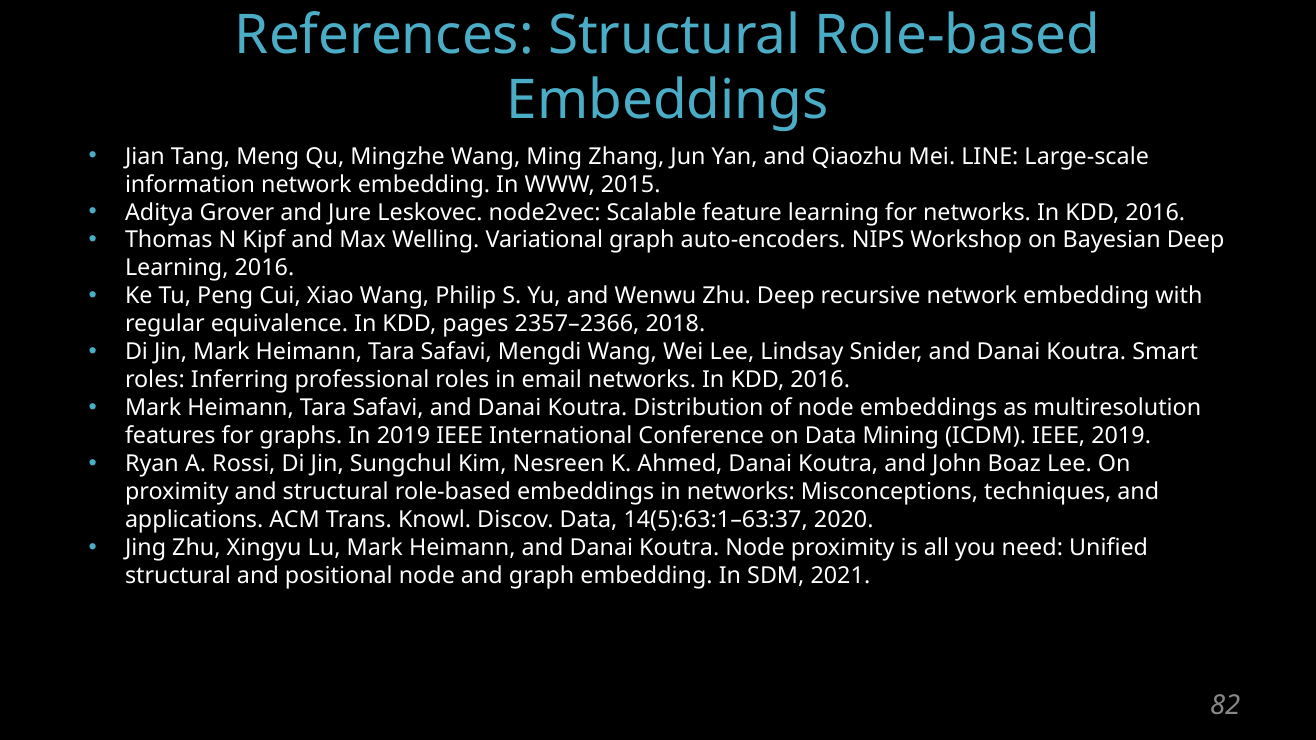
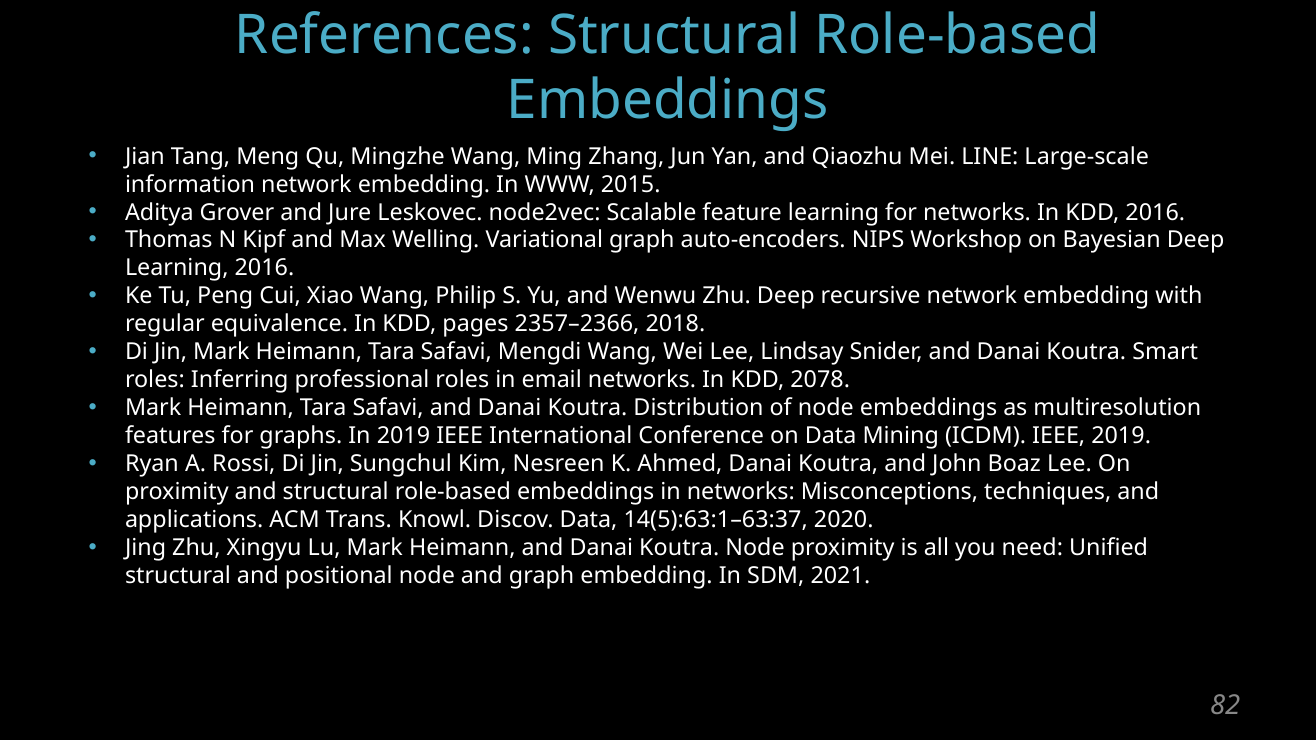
2016: 2016 -> 2078 (820, 380)
